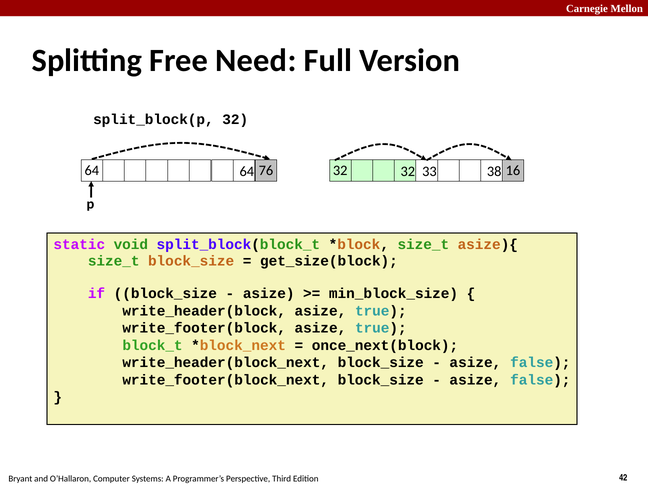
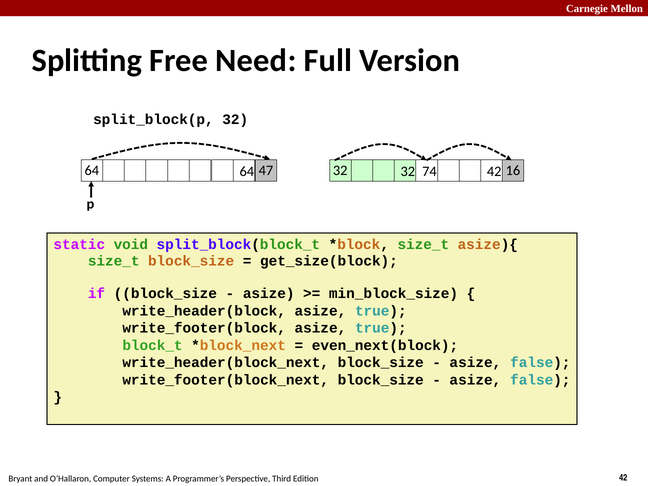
33: 33 -> 74 (429, 172)
76: 76 -> 47 (266, 171)
32 38: 38 -> 42 (494, 171)
once_next(block: once_next(block -> even_next(block (385, 345)
